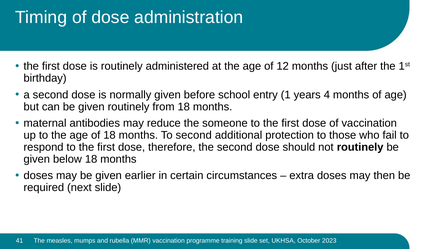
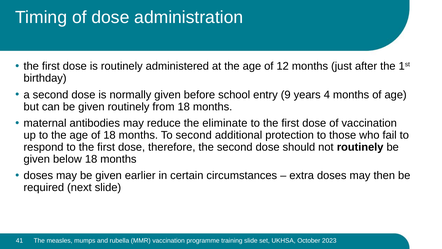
1: 1 -> 9 (286, 95)
someone: someone -> eliminate (225, 123)
